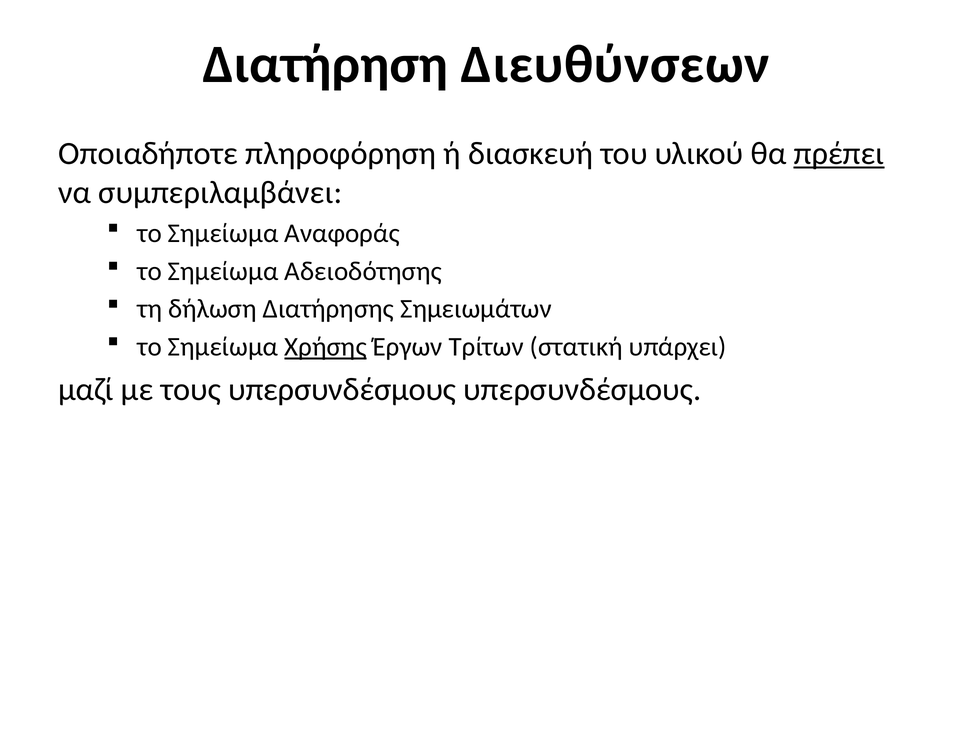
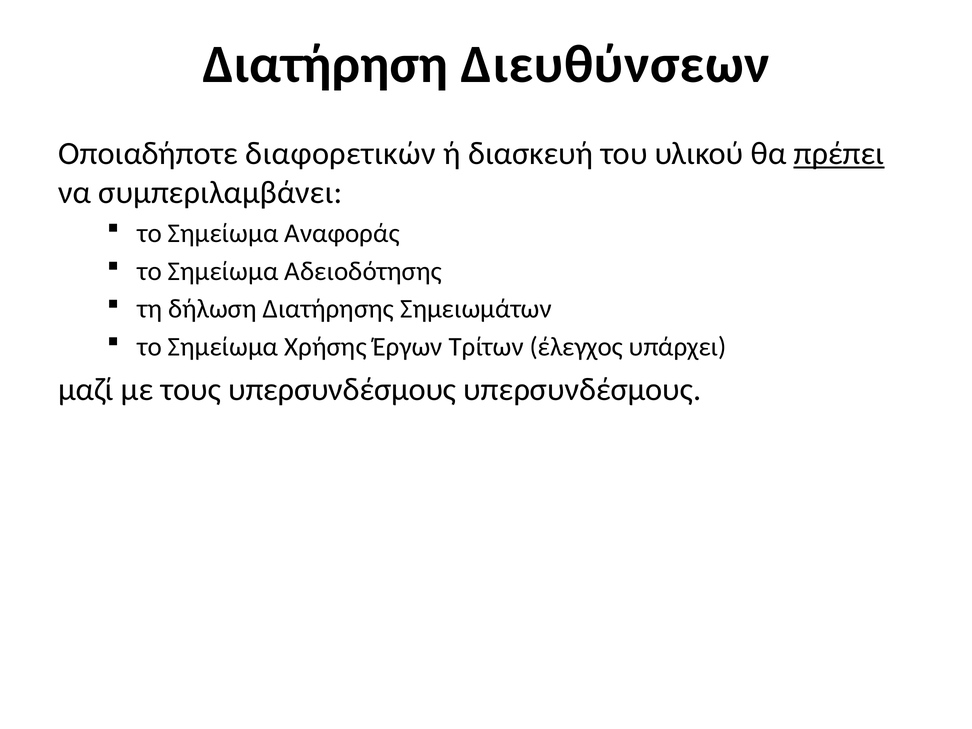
πληροφόρηση: πληροφόρηση -> διαφορετικών (341, 154)
Χρήσης underline: present -> none (325, 347)
στατική: στατική -> έλεγχος (576, 347)
